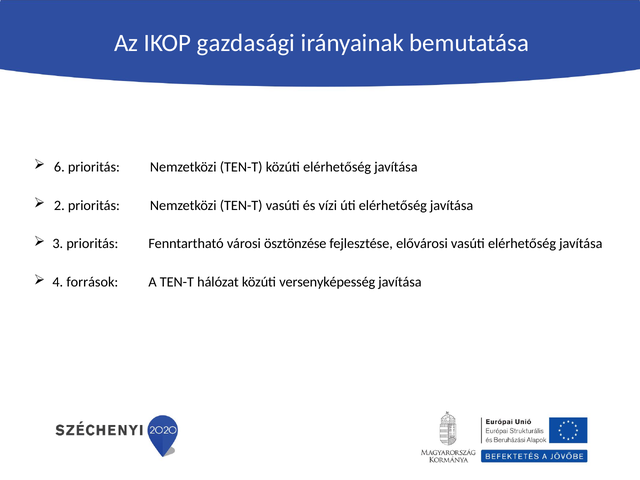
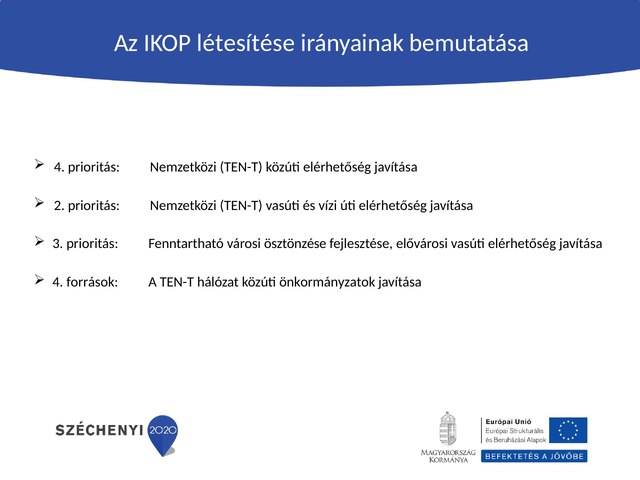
gazdasági: gazdasági -> létesítése (246, 43)
6: 6 -> 4 (59, 167)
versenyképesség: versenyképesség -> önkormányzatok (327, 282)
